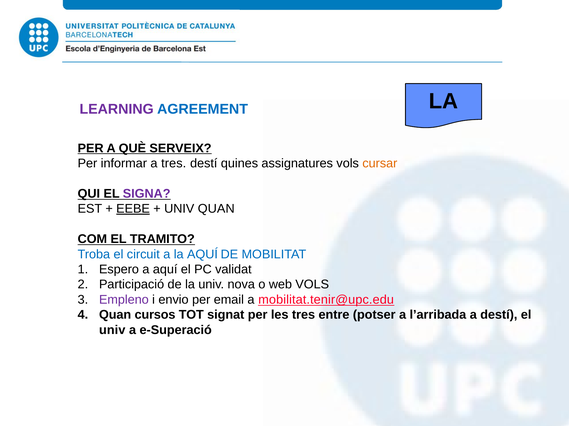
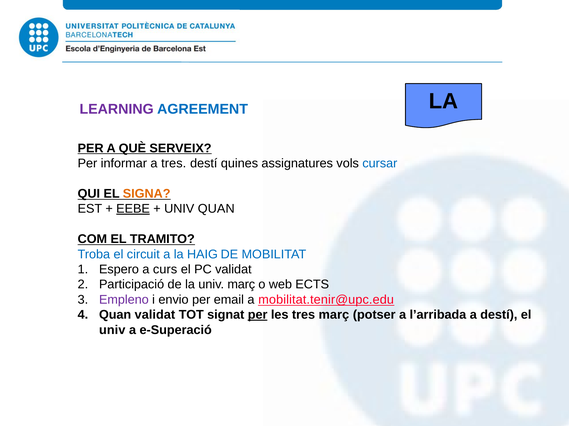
cursar colour: orange -> blue (380, 164)
SIGNA colour: purple -> orange (147, 194)
la AQUÍ: AQUÍ -> HAIG (202, 255)
a aquí: aquí -> curs (165, 270)
univ nova: nova -> març (241, 285)
web VOLS: VOLS -> ECTS (312, 285)
Quan cursos: cursos -> validat (155, 315)
per underline: none -> present (258, 315)
tres entre: entre -> març (334, 315)
